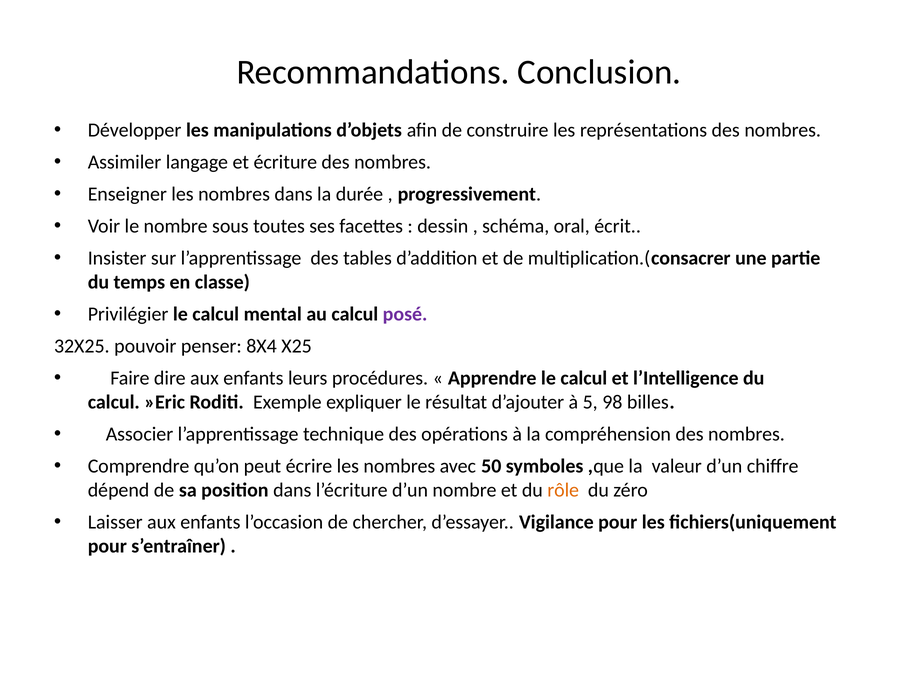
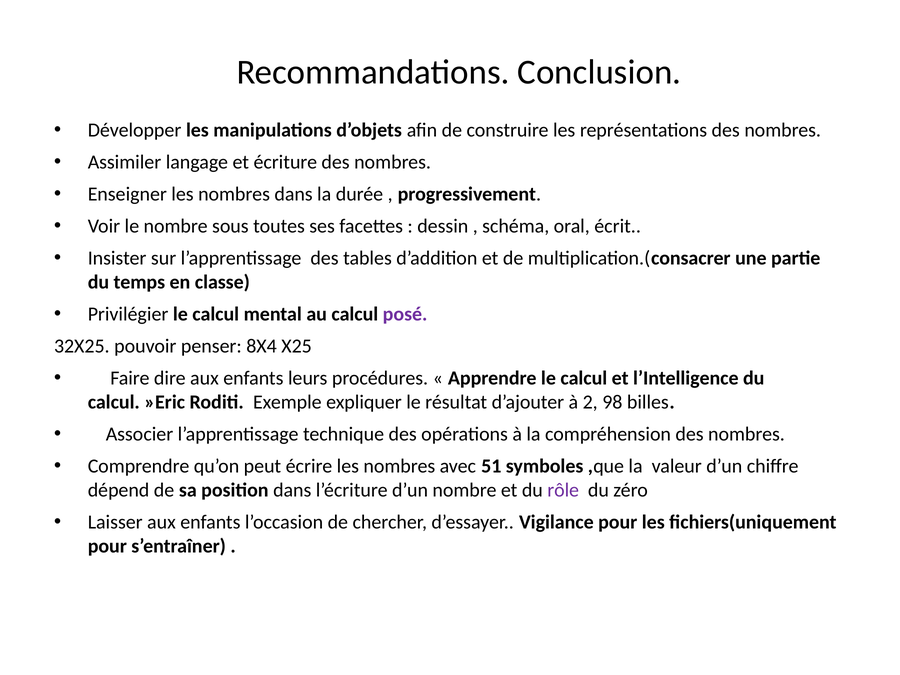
5: 5 -> 2 (590, 402)
50: 50 -> 51 (491, 466)
rôle colour: orange -> purple (563, 490)
